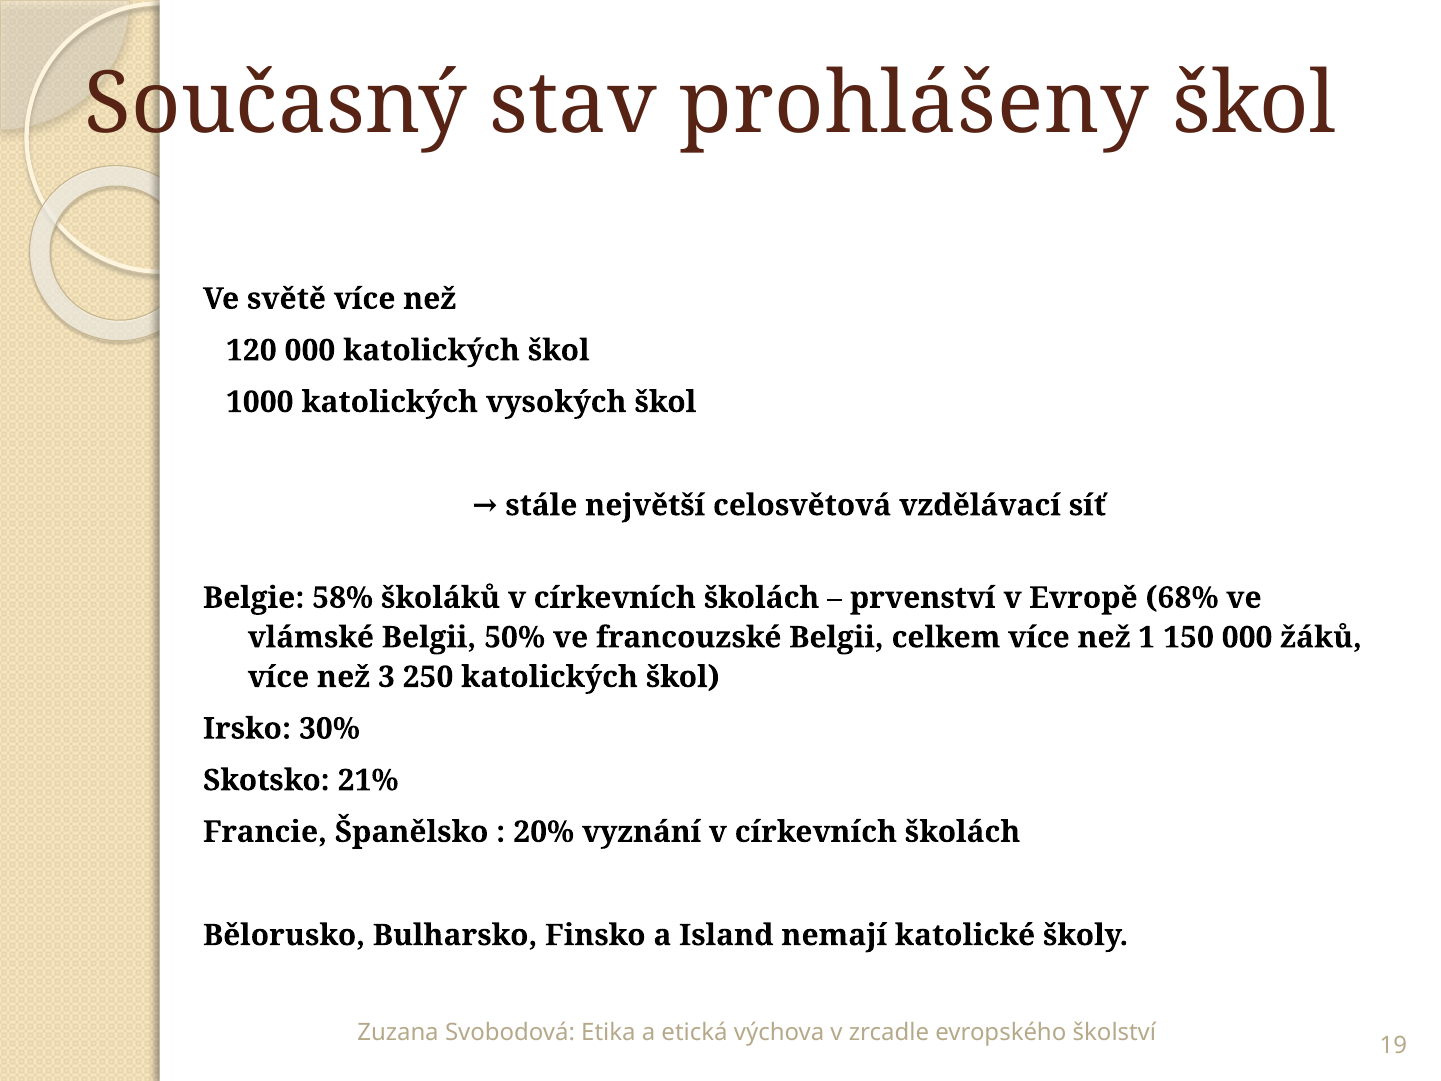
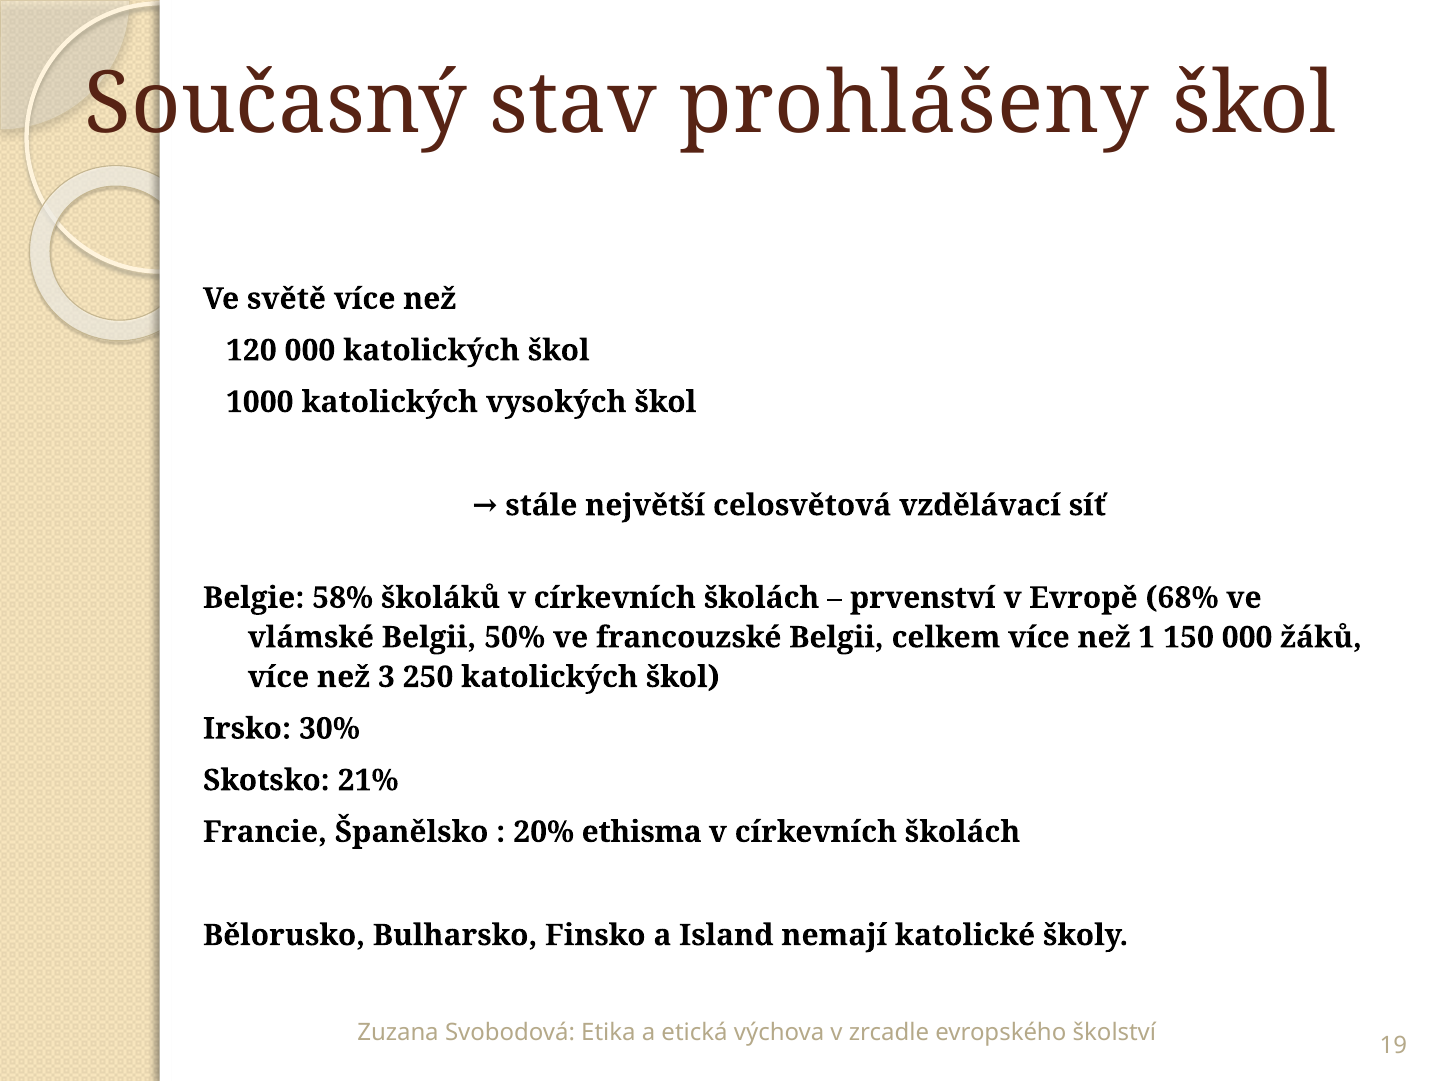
vyznání: vyznání -> ethisma (642, 832)
